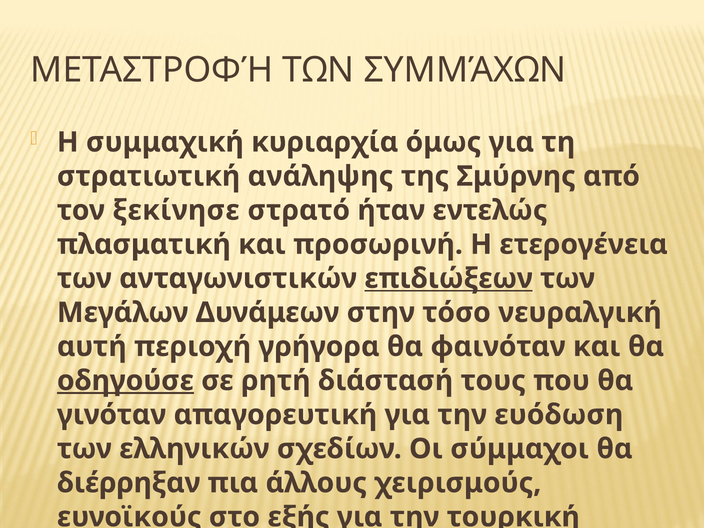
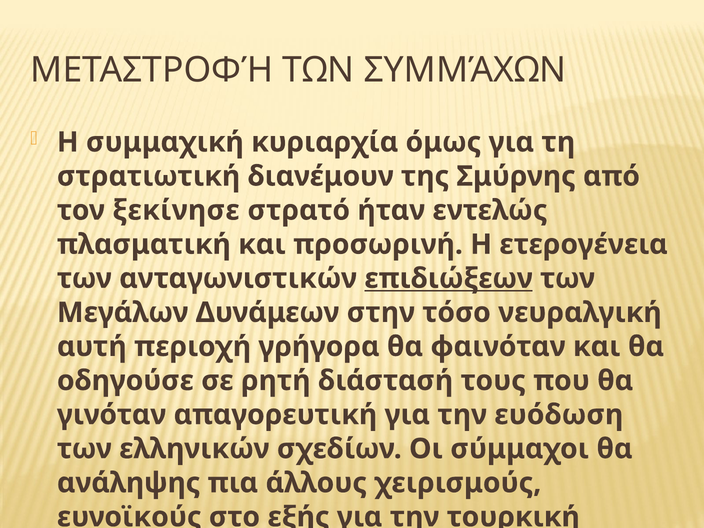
ανάληψης: ανάληψης -> διανέμουν (321, 176)
οδηγούσε underline: present -> none (125, 381)
διέρρηξαν: διέρρηξαν -> ανάληψης (129, 483)
